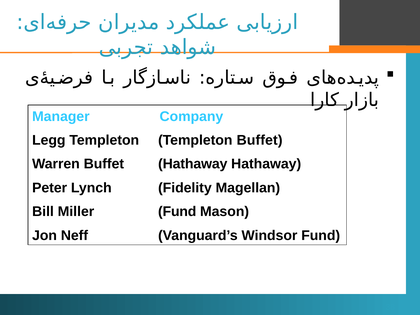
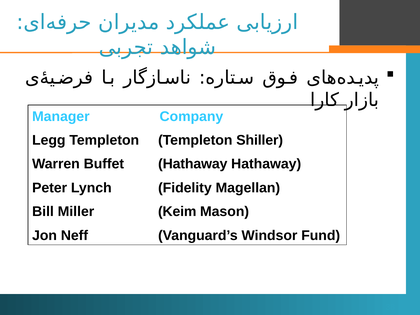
Templeton Buffet: Buffet -> Shiller (260, 140)
Miller Fund: Fund -> Keim (177, 212)
